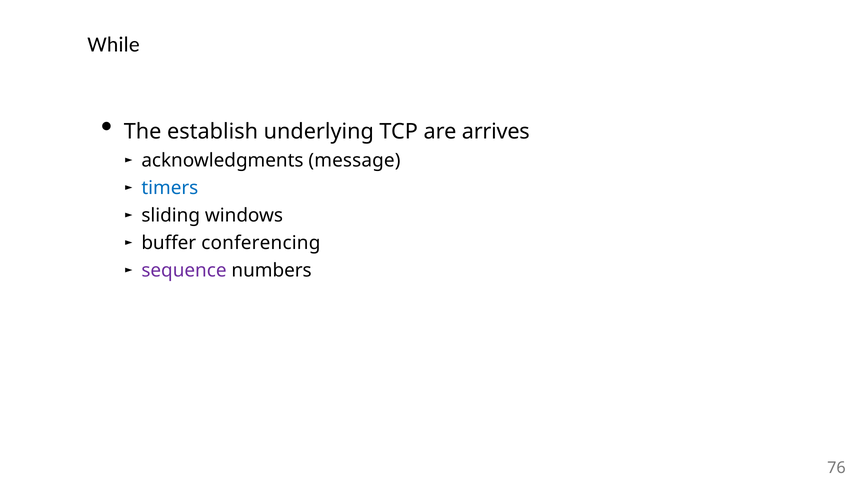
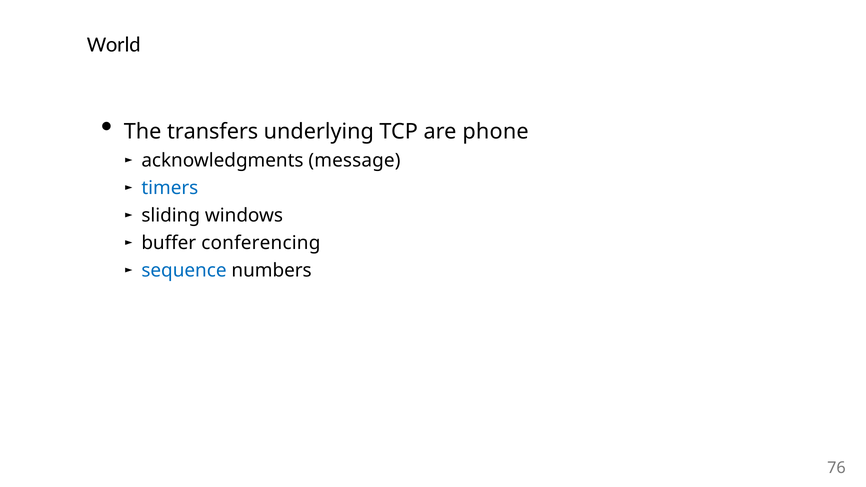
While: While -> World (114, 45)
establish: establish -> transfers (213, 132)
arrives: arrives -> phone (496, 132)
sequence colour: purple -> blue (184, 270)
